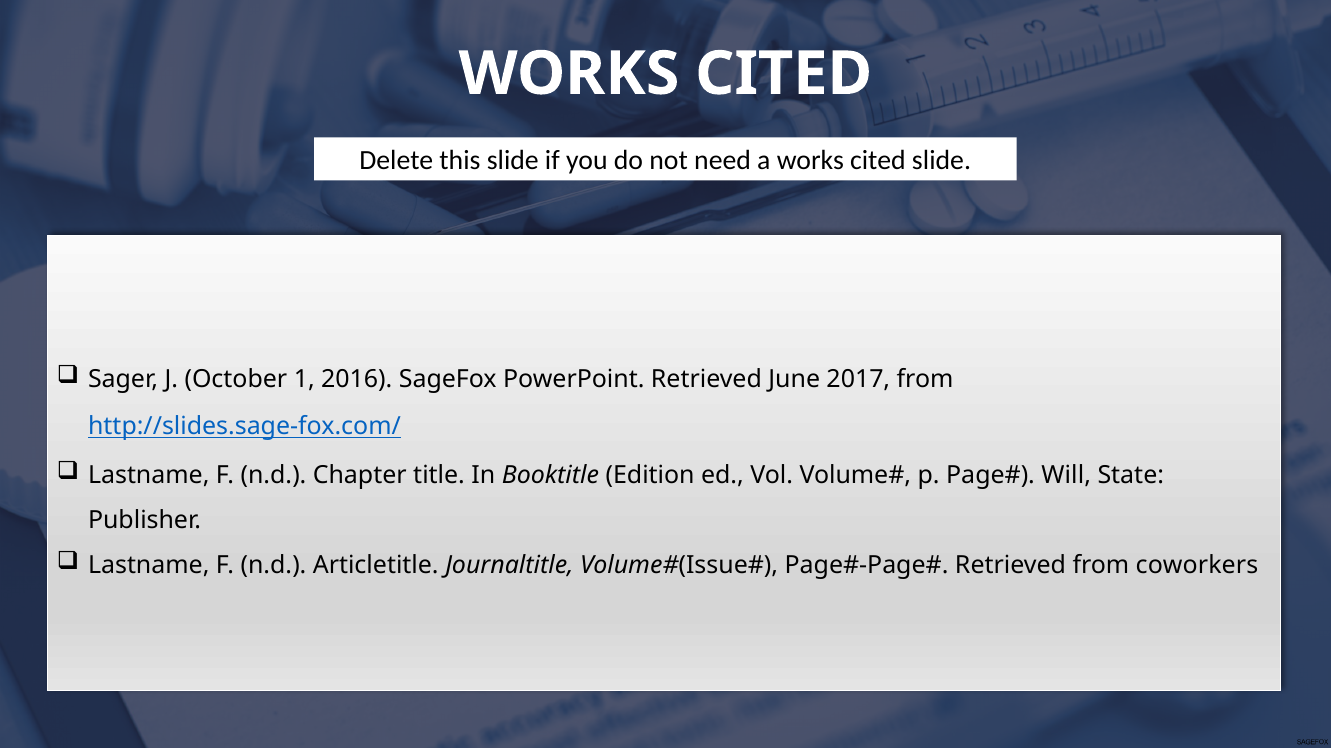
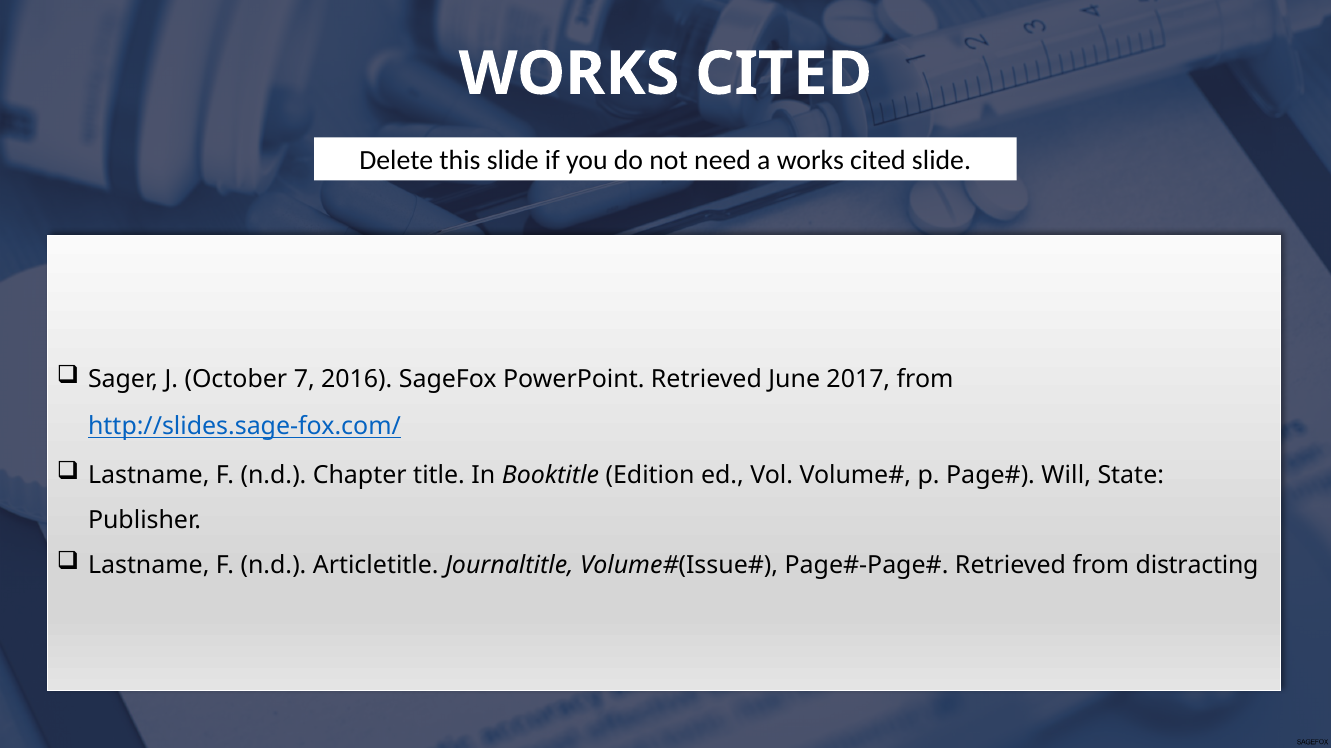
1: 1 -> 7 (304, 380)
coworkers: coworkers -> distracting (1197, 566)
